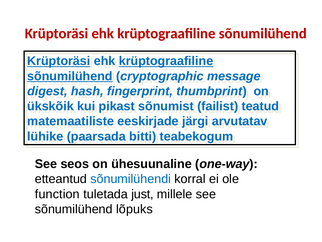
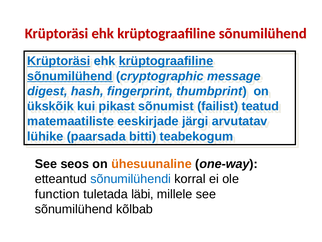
ühesuunaline colour: black -> orange (152, 164)
just: just -> läbi (142, 194)
lõpuks: lõpuks -> kõlbab (135, 209)
